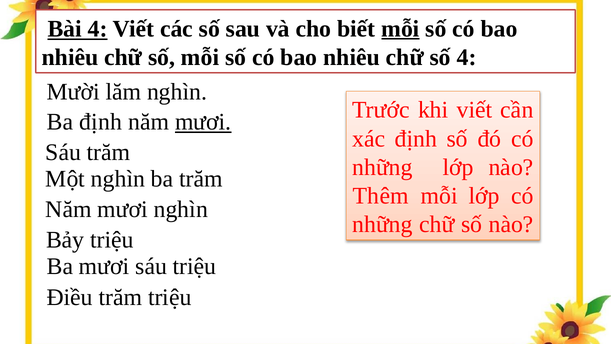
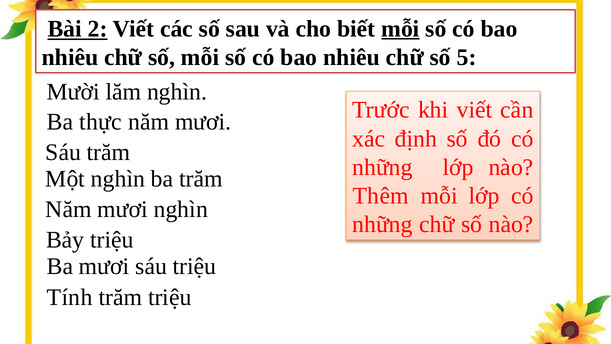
Bài 4: 4 -> 2 (98, 29)
số 4: 4 -> 5 (467, 57)
Ba định: định -> thực (101, 122)
mươi underline: present -> none (203, 122)
Điều: Điều -> Tính (70, 297)
